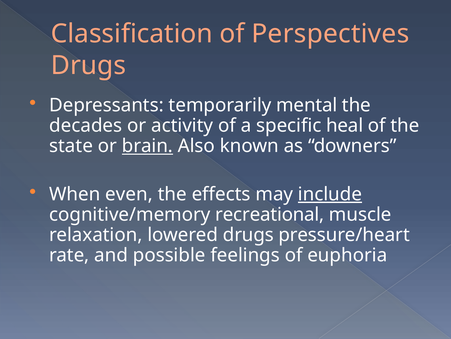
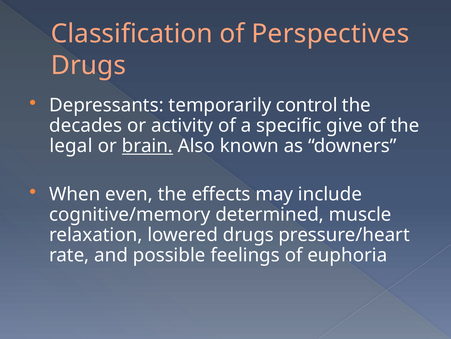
mental: mental -> control (307, 105)
heal: heal -> give (345, 125)
state: state -> legal (71, 146)
include underline: present -> none (330, 194)
recreational: recreational -> determined (270, 214)
